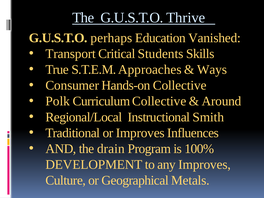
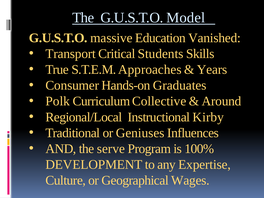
Thrive: Thrive -> Model (186, 18)
perhaps: perhaps -> massive (111, 38)
Ways: Ways -> Years (212, 70)
Hands-on Collective: Collective -> Graduates (180, 85)
Smith: Smith -> Kirby (208, 117)
or Improves: Improves -> Geniuses (140, 133)
drain: drain -> serve (111, 149)
any Improves: Improves -> Expertise (205, 165)
Metals: Metals -> Wages (190, 180)
